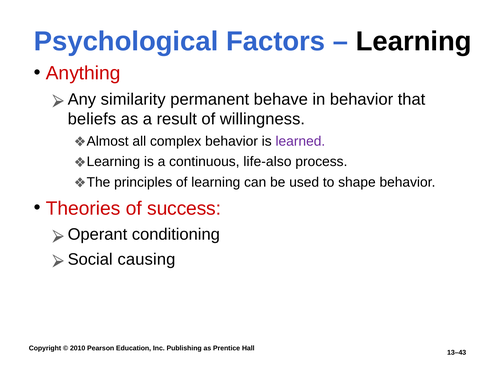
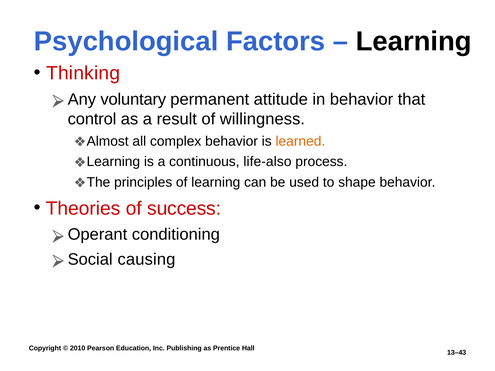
Anything: Anything -> Thinking (83, 73)
similarity: similarity -> voluntary (133, 99)
behave: behave -> attitude (281, 99)
beliefs: beliefs -> control (92, 119)
learned colour: purple -> orange (300, 141)
